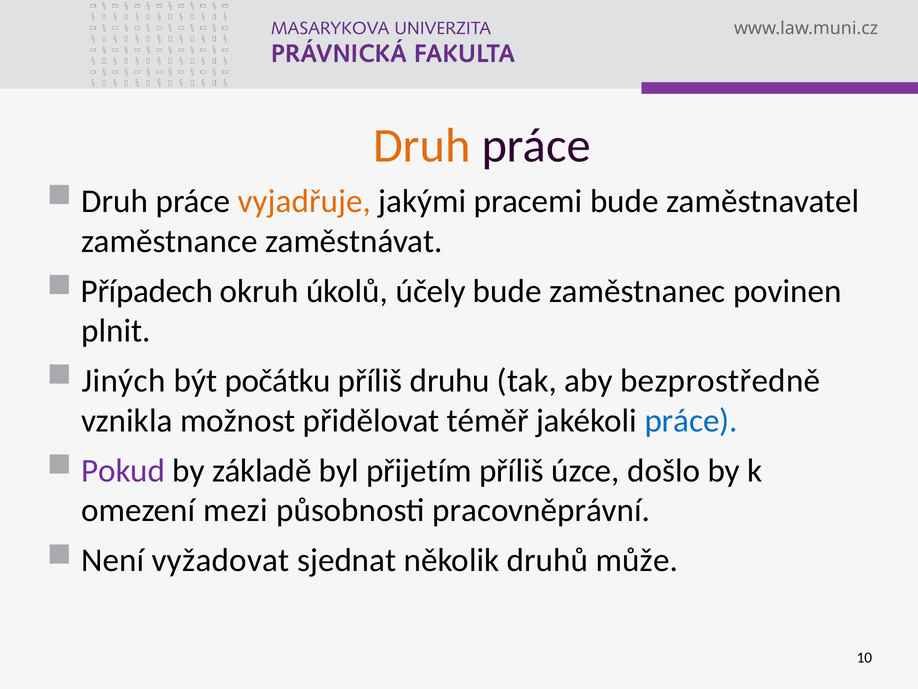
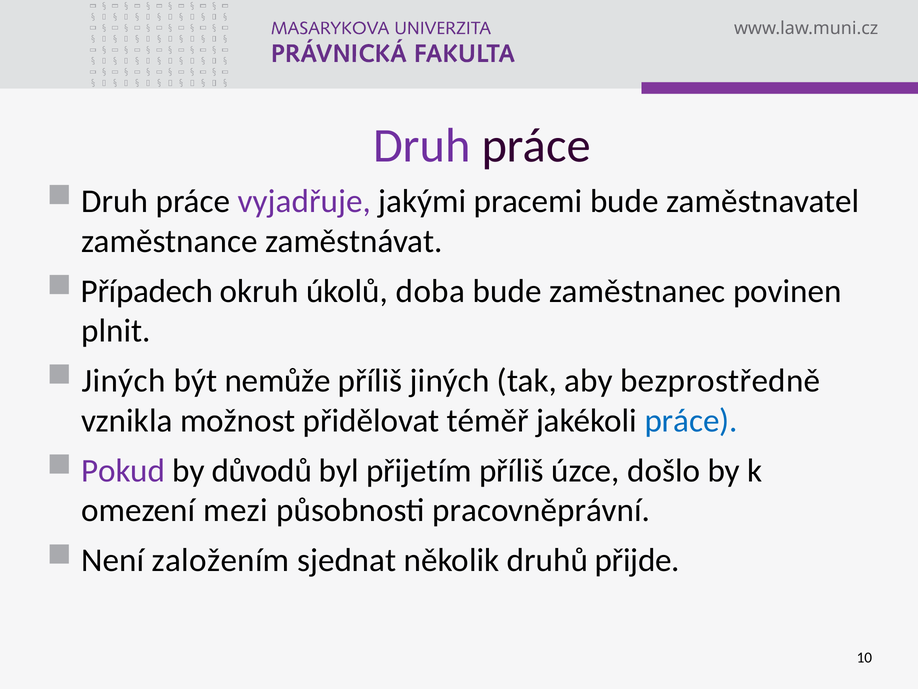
Druh colour: orange -> purple (422, 145)
vyjadřuje colour: orange -> purple (304, 201)
účely: účely -> doba (430, 291)
počátku: počátku -> nemůže (278, 381)
příliš druhu: druhu -> jiných (450, 381)
základě: základě -> důvodů (262, 470)
vyžadovat: vyžadovat -> založením (221, 560)
může: může -> přijde (637, 560)
